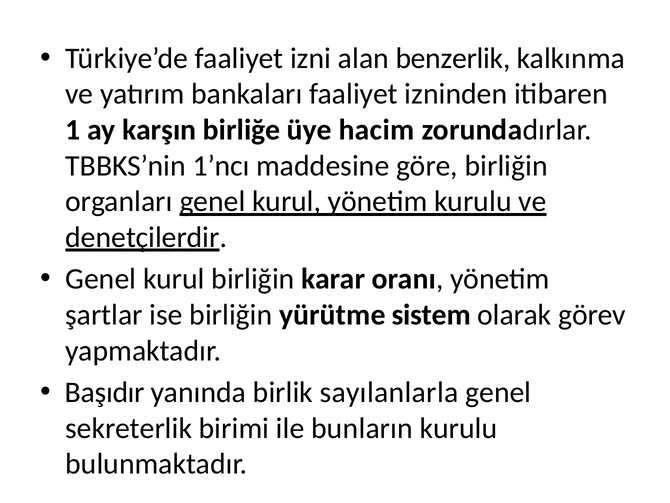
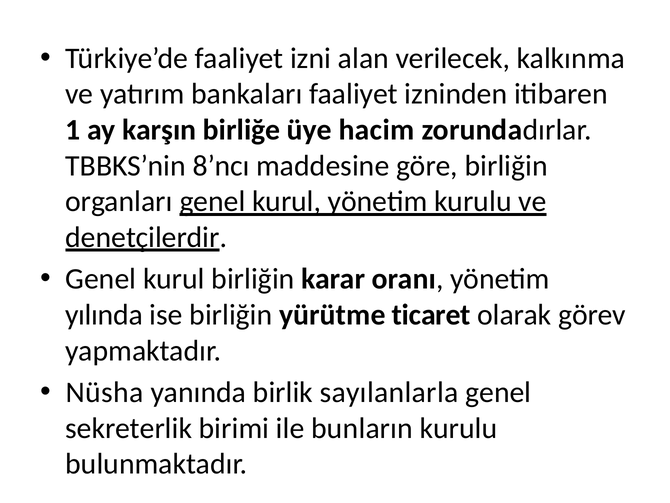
benzerlik: benzerlik -> verilecek (453, 58)
1’ncı: 1’ncı -> 8’ncı (221, 166)
şartlar: şartlar -> yılında (104, 315)
sistem: sistem -> ticaret (431, 315)
Başıdır: Başıdır -> Nüsha (105, 392)
